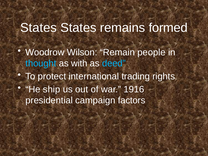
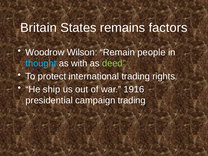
States: States -> Britain (39, 28)
formed: formed -> factors (168, 28)
deed colour: light blue -> light green (114, 63)
campaign factors: factors -> trading (132, 100)
